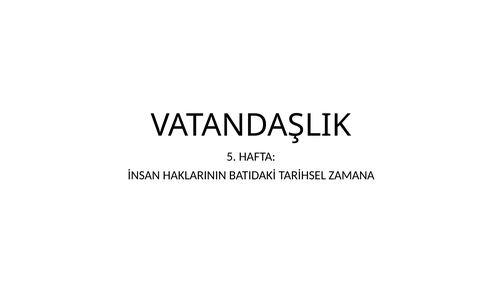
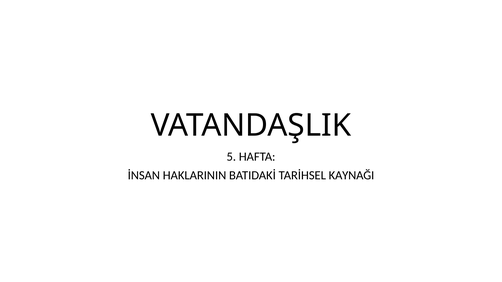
ZAMANA: ZAMANA -> KAYNAĞI (351, 176)
